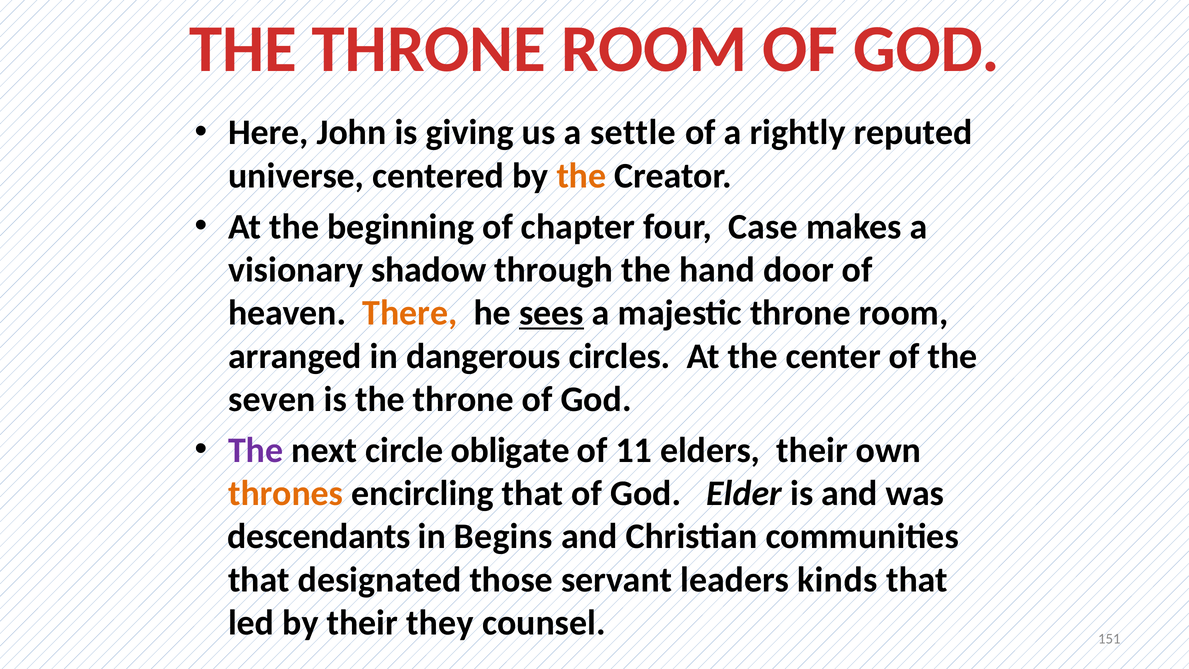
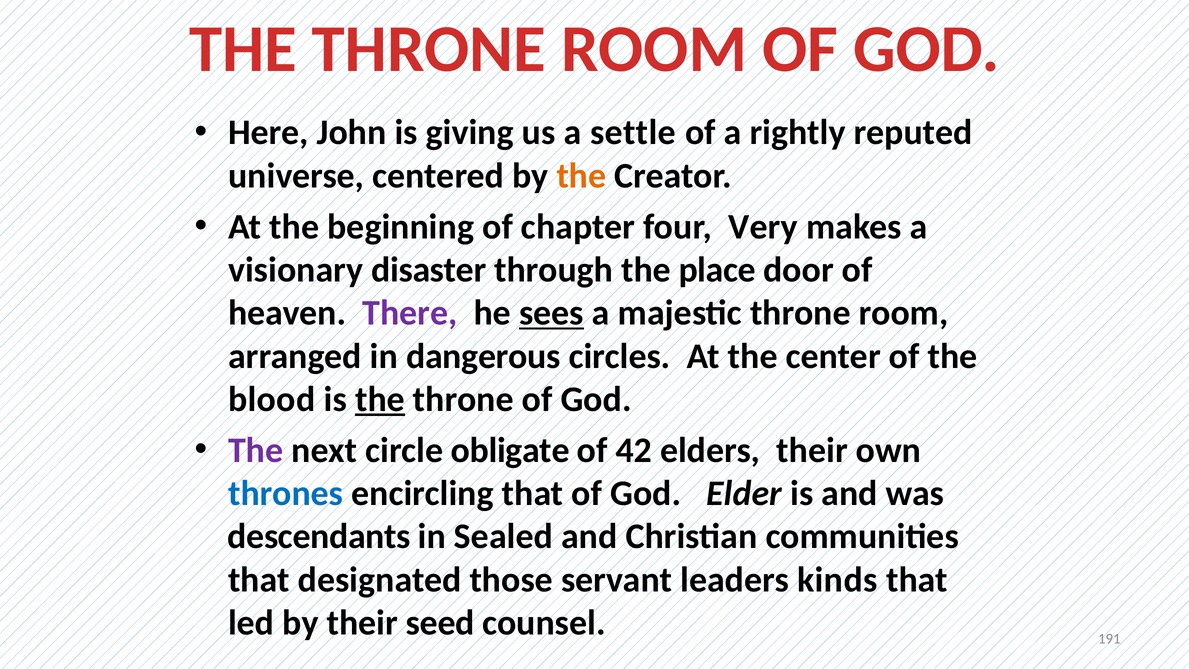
Case: Case -> Very (763, 227)
shadow: shadow -> disaster (429, 270)
hand: hand -> place (717, 270)
There colour: orange -> purple (410, 313)
seven: seven -> blood (272, 399)
the underline: none -> present (380, 399)
11: 11 -> 42 (634, 450)
thrones colour: orange -> blue (286, 493)
Begins: Begins -> Sealed (503, 536)
they: they -> seed (440, 623)
151: 151 -> 191 (1109, 639)
